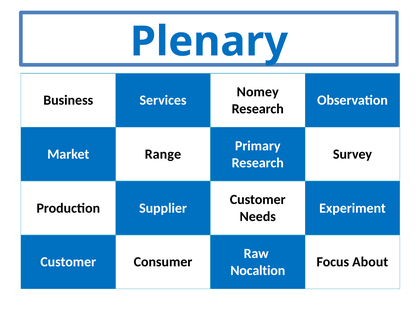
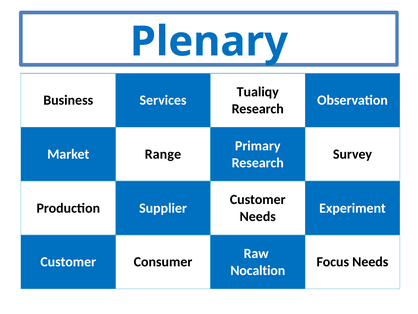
Nomey: Nomey -> Tualiqy (258, 92)
Focus About: About -> Needs (370, 262)
